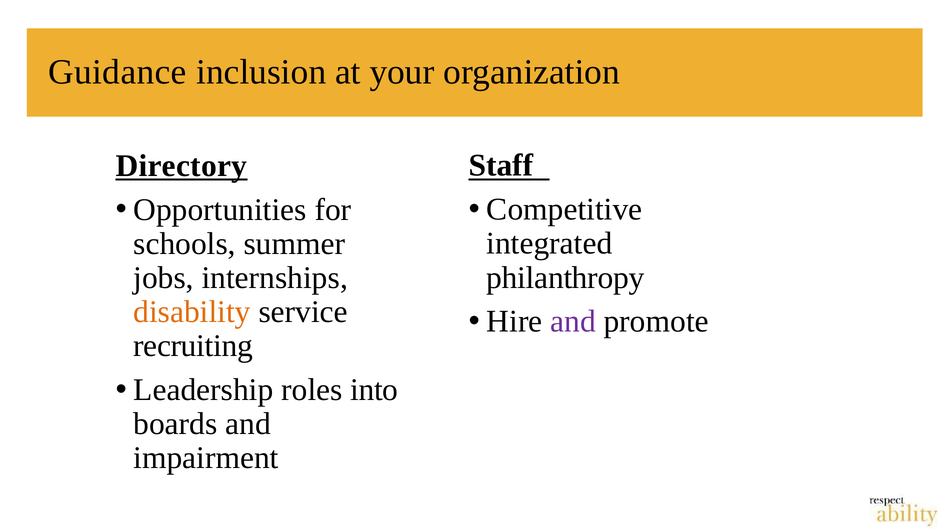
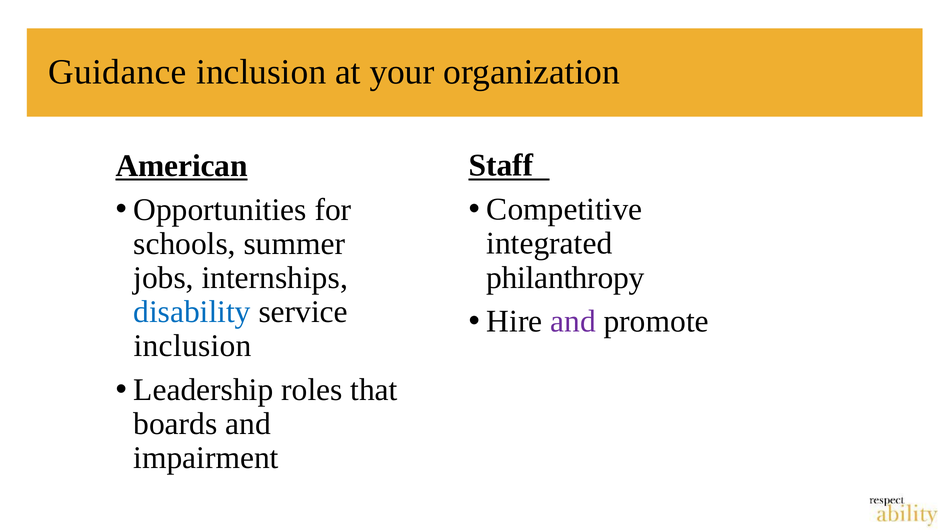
Directory: Directory -> American (182, 166)
disability colour: orange -> blue (192, 312)
recruiting: recruiting -> inclusion (193, 346)
into: into -> that (374, 390)
